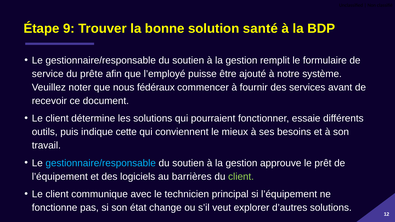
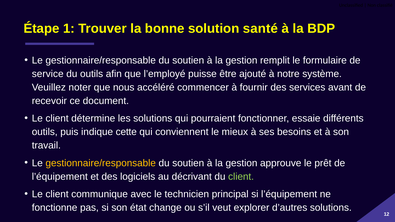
9: 9 -> 1 (69, 28)
du prête: prête -> outils (92, 74)
fédéraux: fédéraux -> accéléré (156, 87)
gestionnaire/responsable colour: light blue -> yellow (101, 163)
barrières: barrières -> décrivant (192, 177)
